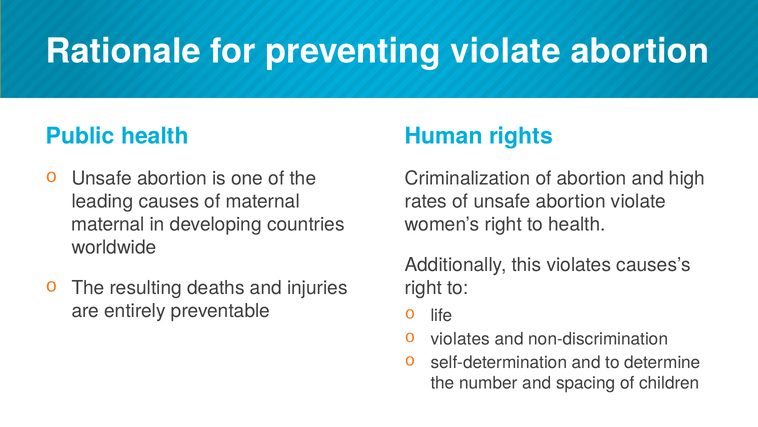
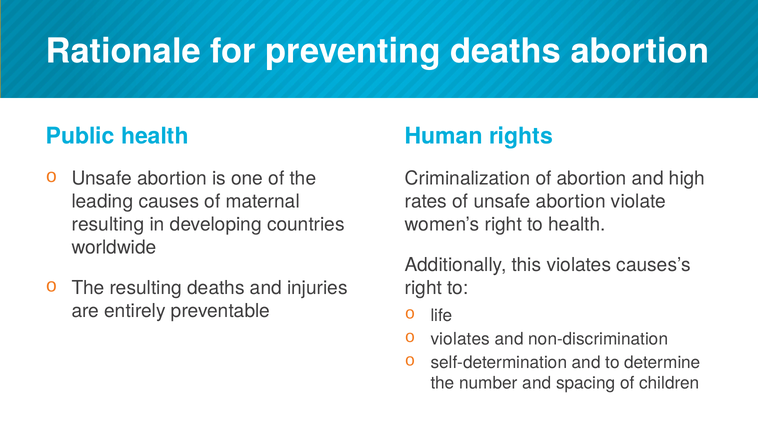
preventing violate: violate -> deaths (506, 51)
maternal: maternal -> resulting (108, 224)
